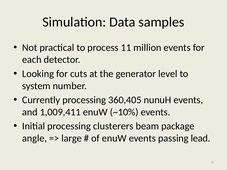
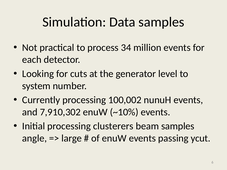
11: 11 -> 34 (126, 48)
360,405: 360,405 -> 100,002 (125, 100)
1,009,411: 1,009,411 -> 7,910,302 (60, 112)
beam package: package -> samples (178, 126)
lead: lead -> ycut (201, 138)
